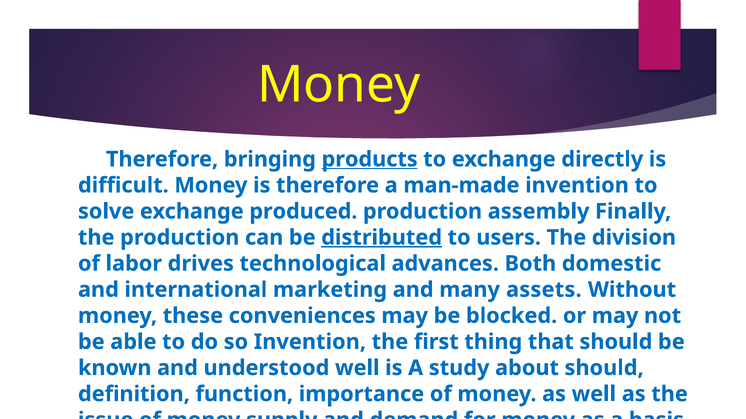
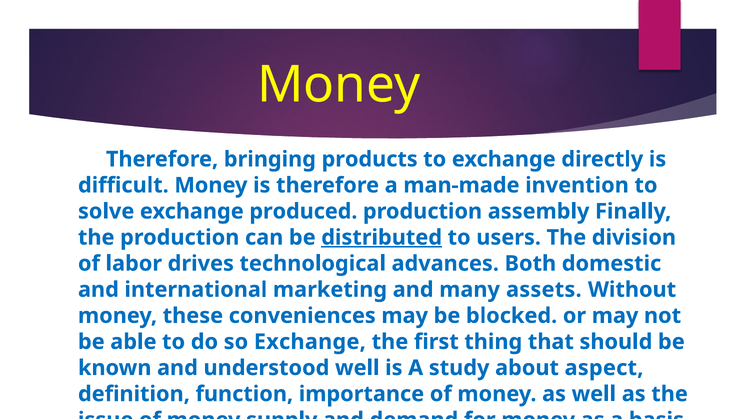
products underline: present -> none (370, 159)
so Invention: Invention -> Exchange (310, 342)
about should: should -> aspect (604, 368)
